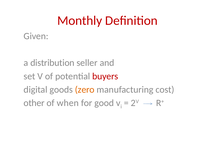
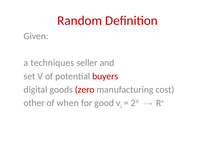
Monthly: Monthly -> Random (80, 21)
distribution: distribution -> techniques (52, 63)
zero colour: orange -> red (85, 90)
